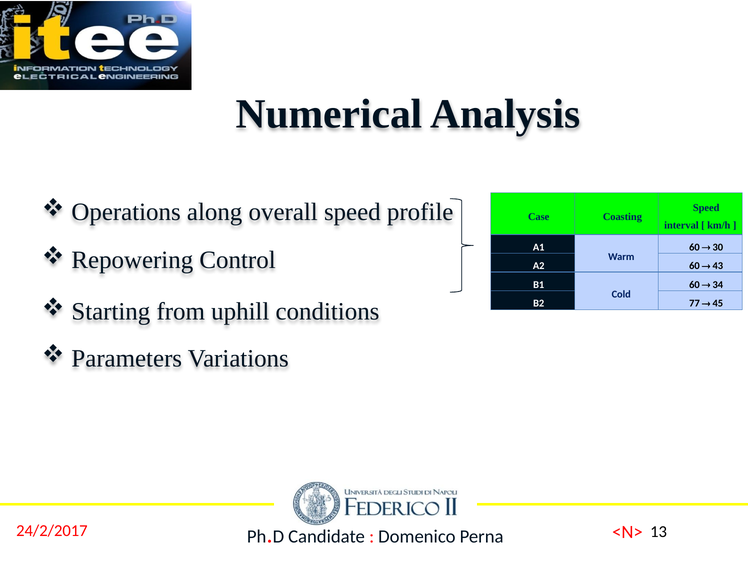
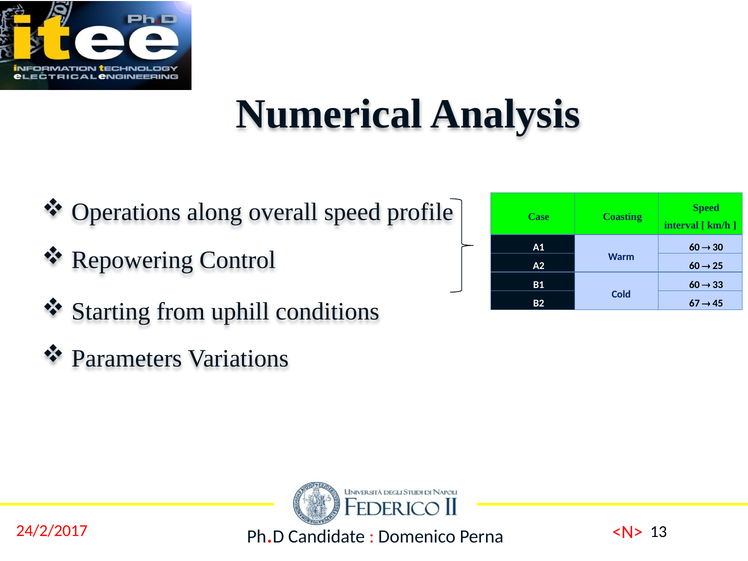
43: 43 -> 25 (718, 266)
34: 34 -> 33 (718, 285)
77: 77 -> 67 (695, 304)
